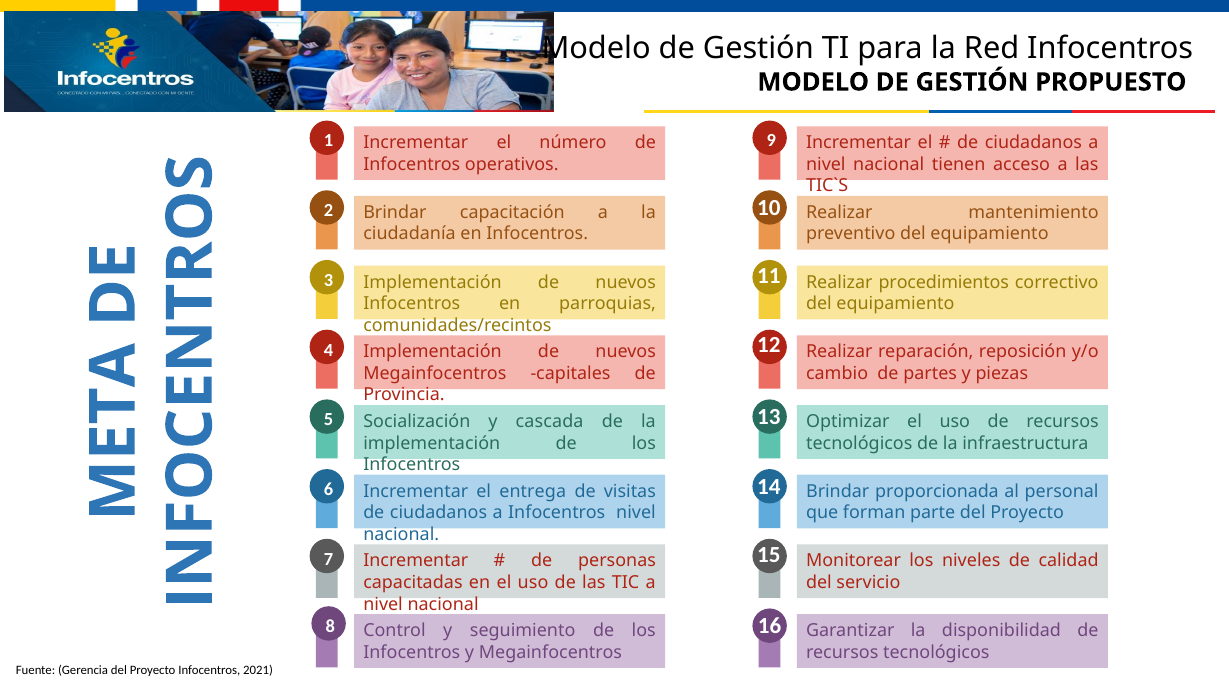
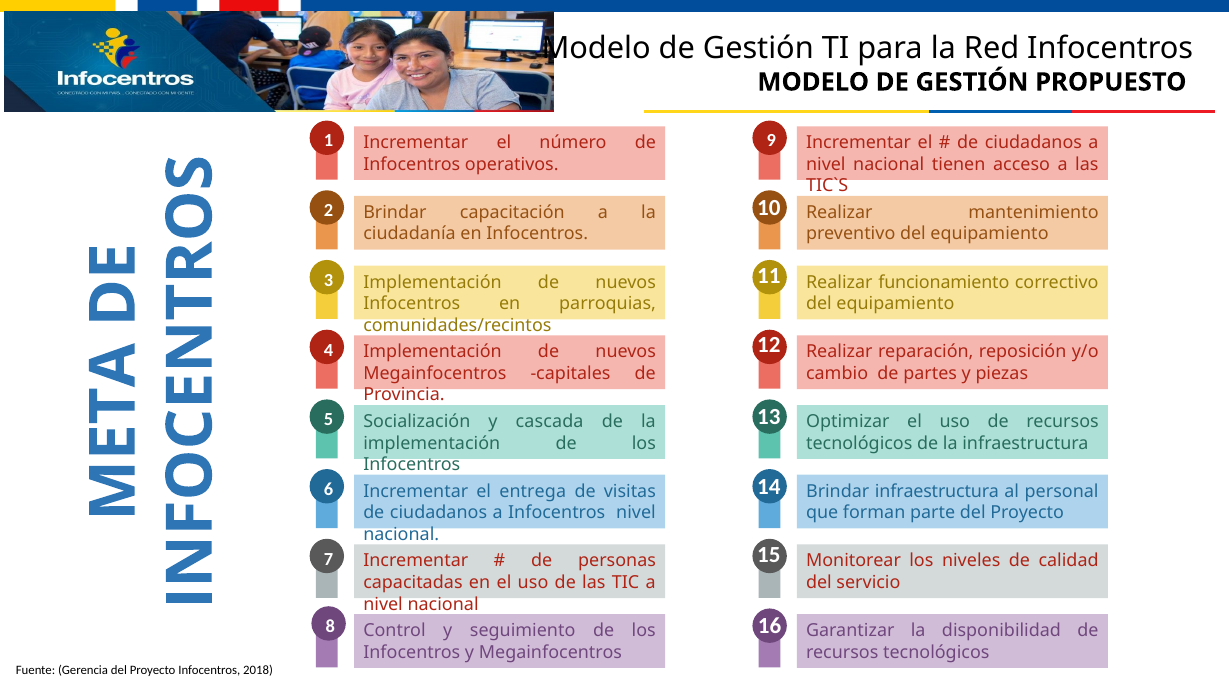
procedimientos: procedimientos -> funcionamiento (944, 282)
Brindar proporcionada: proporcionada -> infraestructura (937, 492)
2021: 2021 -> 2018 (258, 671)
